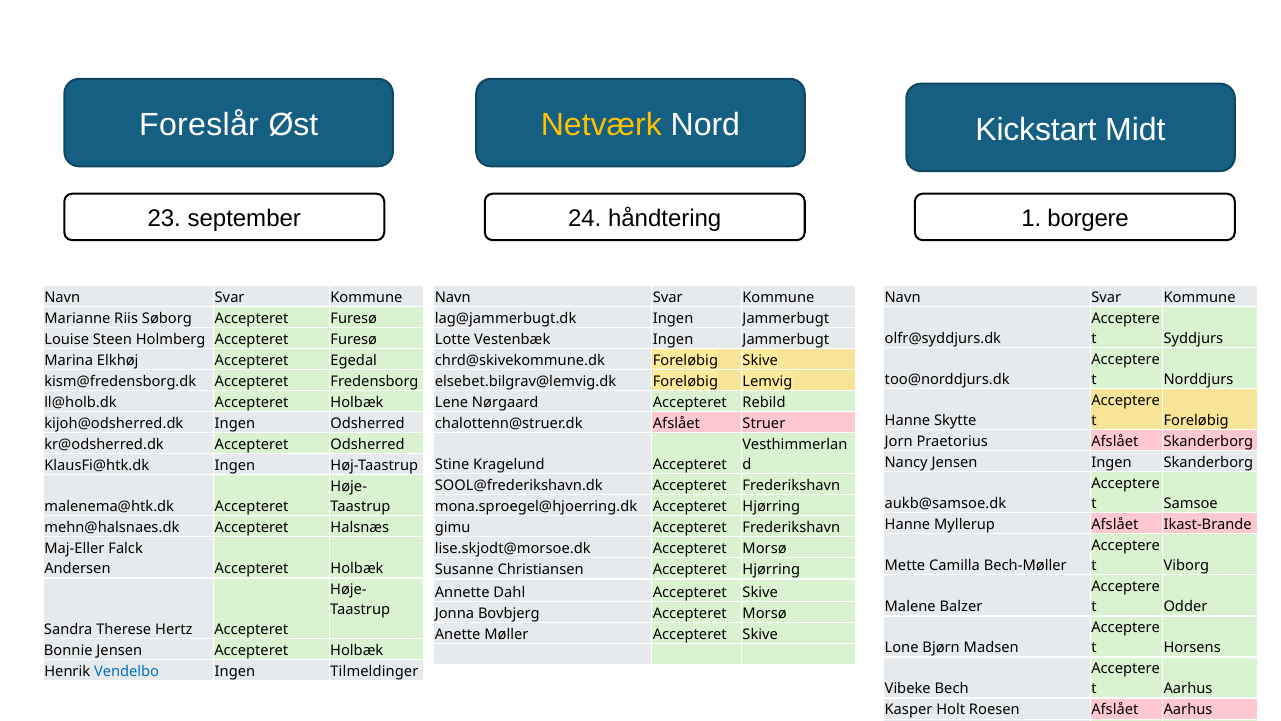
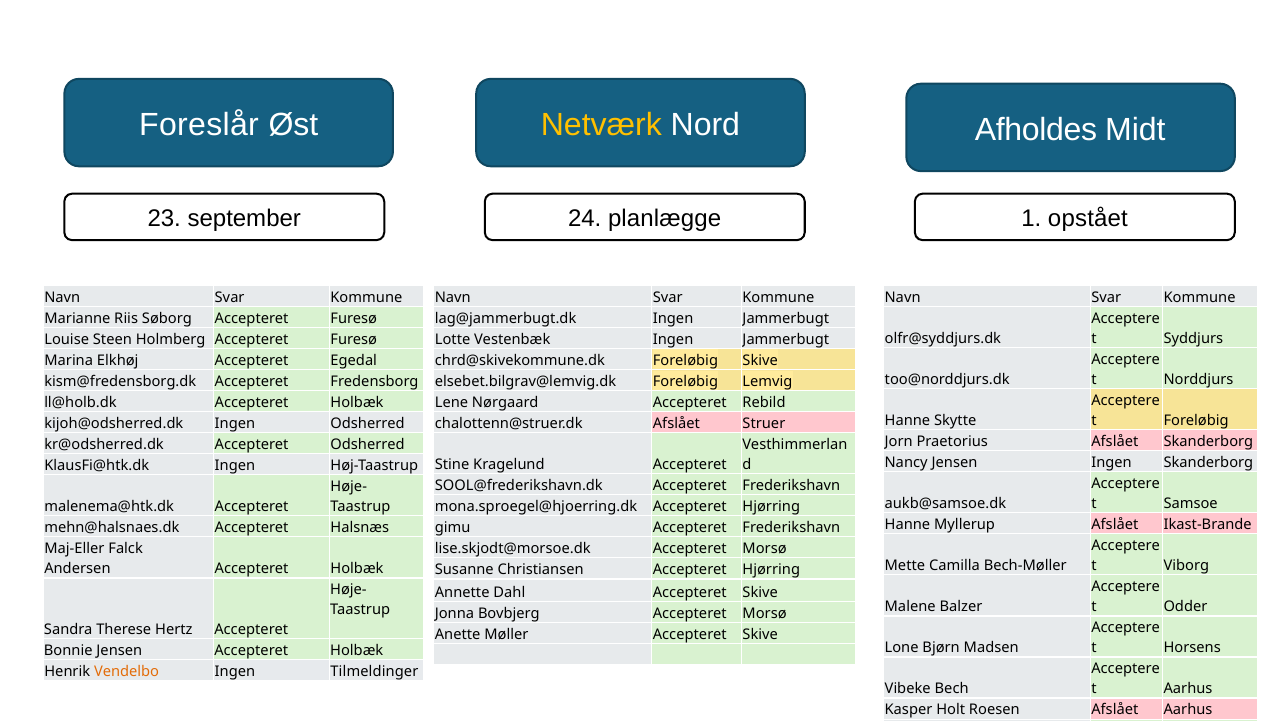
Kickstart: Kickstart -> Afholdes (1036, 130)
håndtering: håndtering -> planlægge (665, 218)
borgere: borgere -> opstået (1088, 218)
Vendelbo colour: blue -> orange (127, 671)
